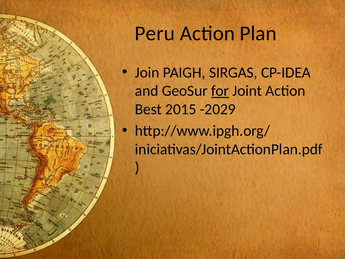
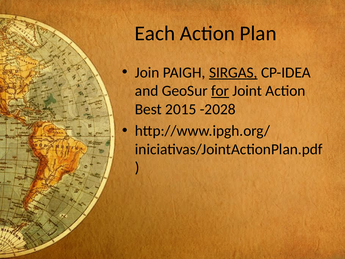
Peru: Peru -> Each (155, 33)
SIRGAS underline: none -> present (233, 72)
-2029: -2029 -> -2028 (218, 109)
